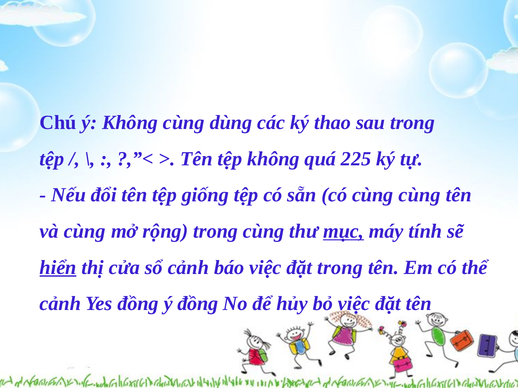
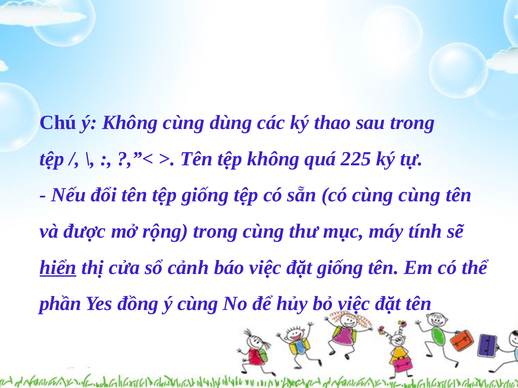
và cùng: cùng -> được (85, 231)
mục underline: present -> none (344, 231)
đặt trong: trong -> giống (340, 268)
cảnh: cảnh -> phần (60, 304)
ý đồng: đồng -> cùng (198, 304)
